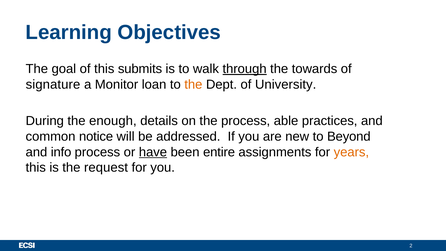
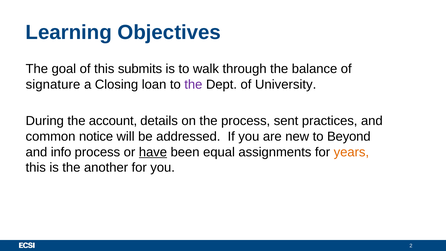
through underline: present -> none (245, 69)
towards: towards -> balance (315, 69)
Monitor: Monitor -> Closing (117, 85)
the colour: orange -> purple (193, 85)
enough: enough -> account (113, 121)
able: able -> sent (286, 121)
entire: entire -> equal (219, 152)
request: request -> another (106, 168)
